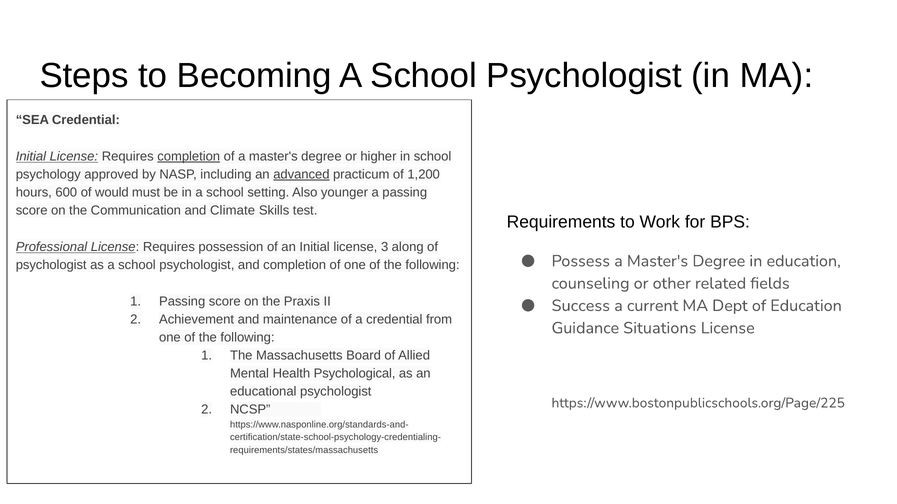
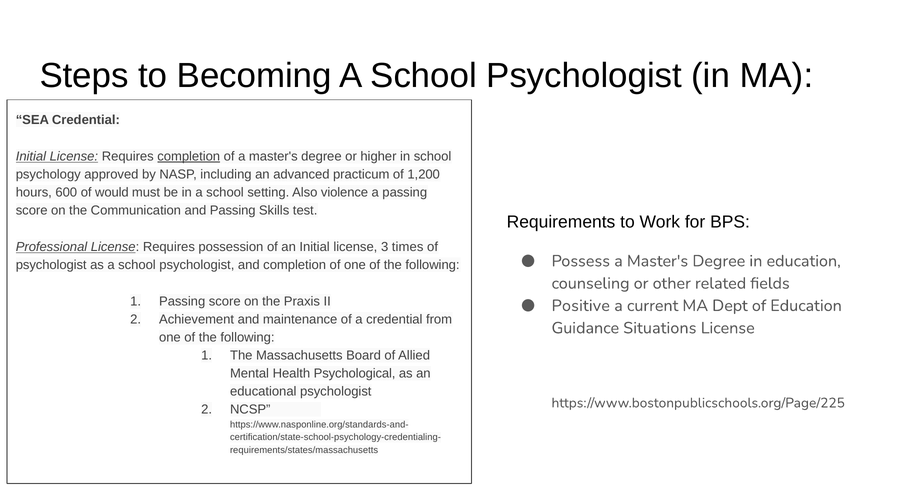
advanced underline: present -> none (301, 175)
younger: younger -> violence (345, 193)
and Climate: Climate -> Passing (233, 211)
along: along -> times (408, 247)
Success: Success -> Positive (581, 306)
